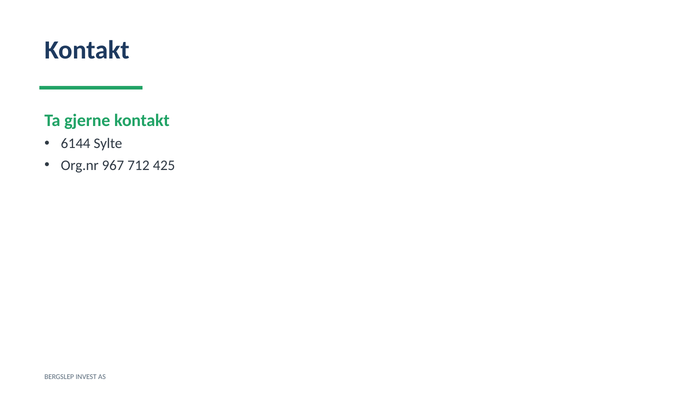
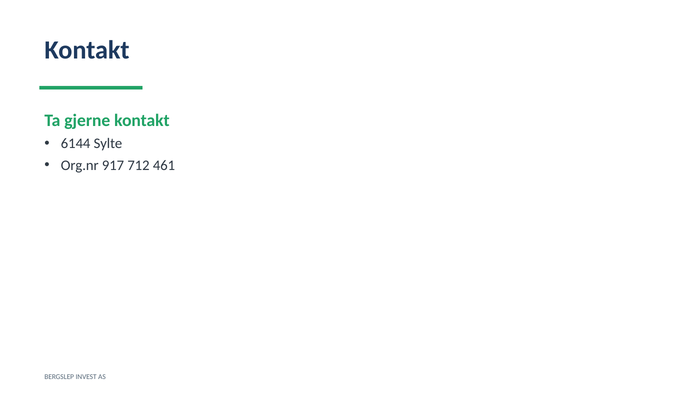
967: 967 -> 917 (113, 166)
425: 425 -> 461 (164, 166)
